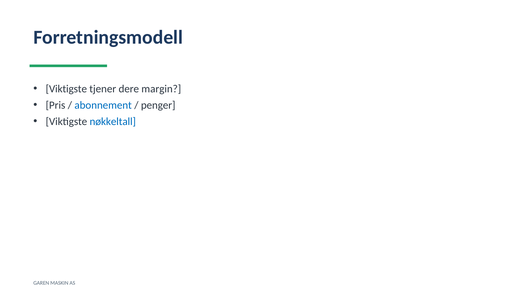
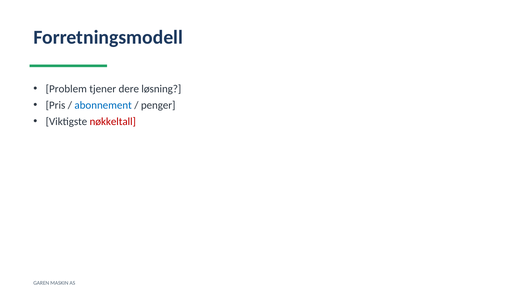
Viktigste: Viktigste -> Problem (66, 89)
margin: margin -> løsning (161, 89)
nøkkeltall colour: blue -> red (113, 122)
